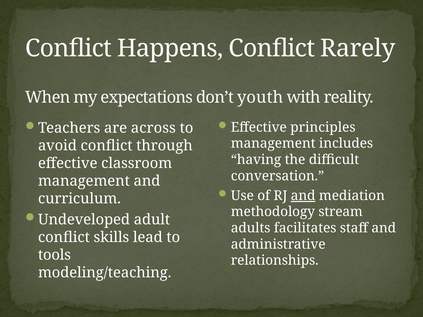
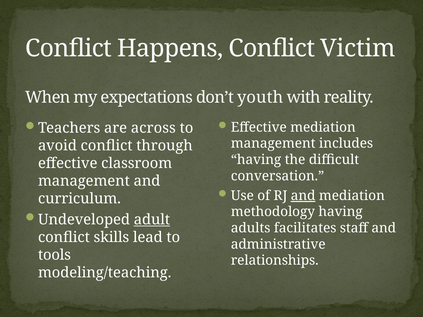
Rarely: Rarely -> Victim (358, 48)
Effective principles: principles -> mediation (323, 127)
methodology stream: stream -> having (341, 212)
adult underline: none -> present (152, 220)
